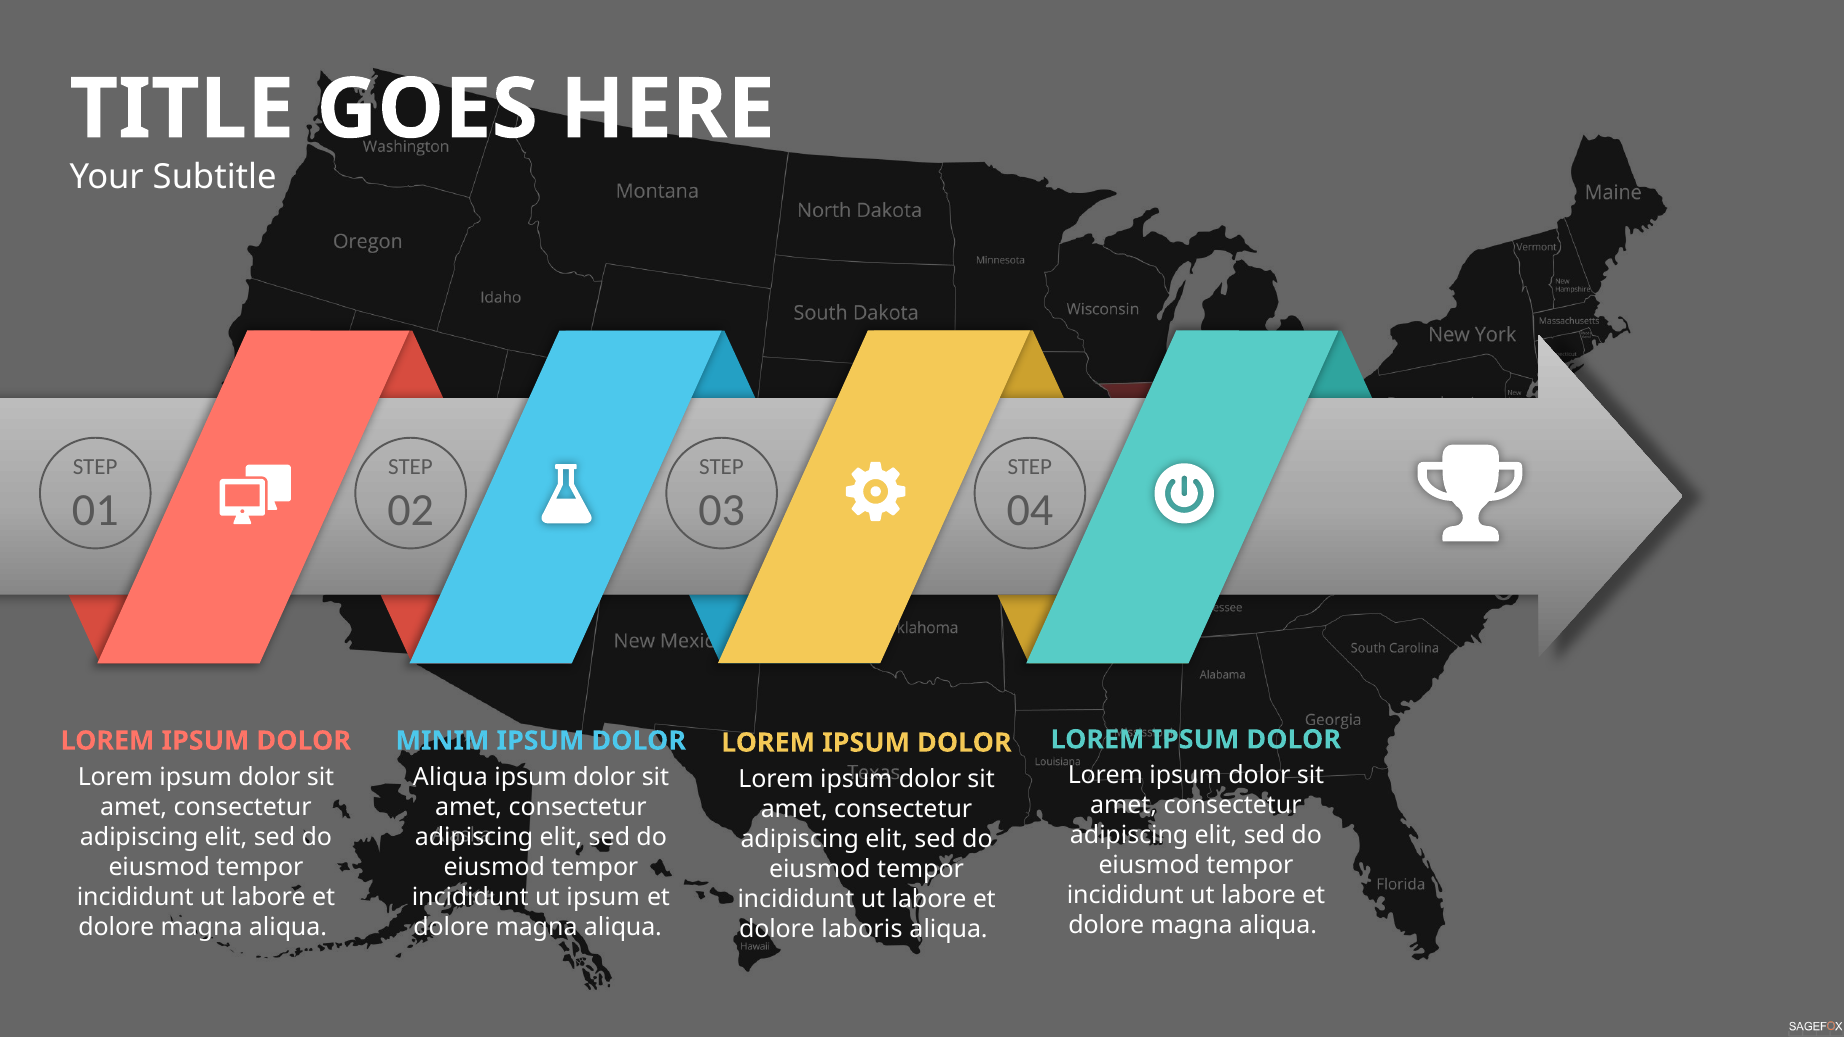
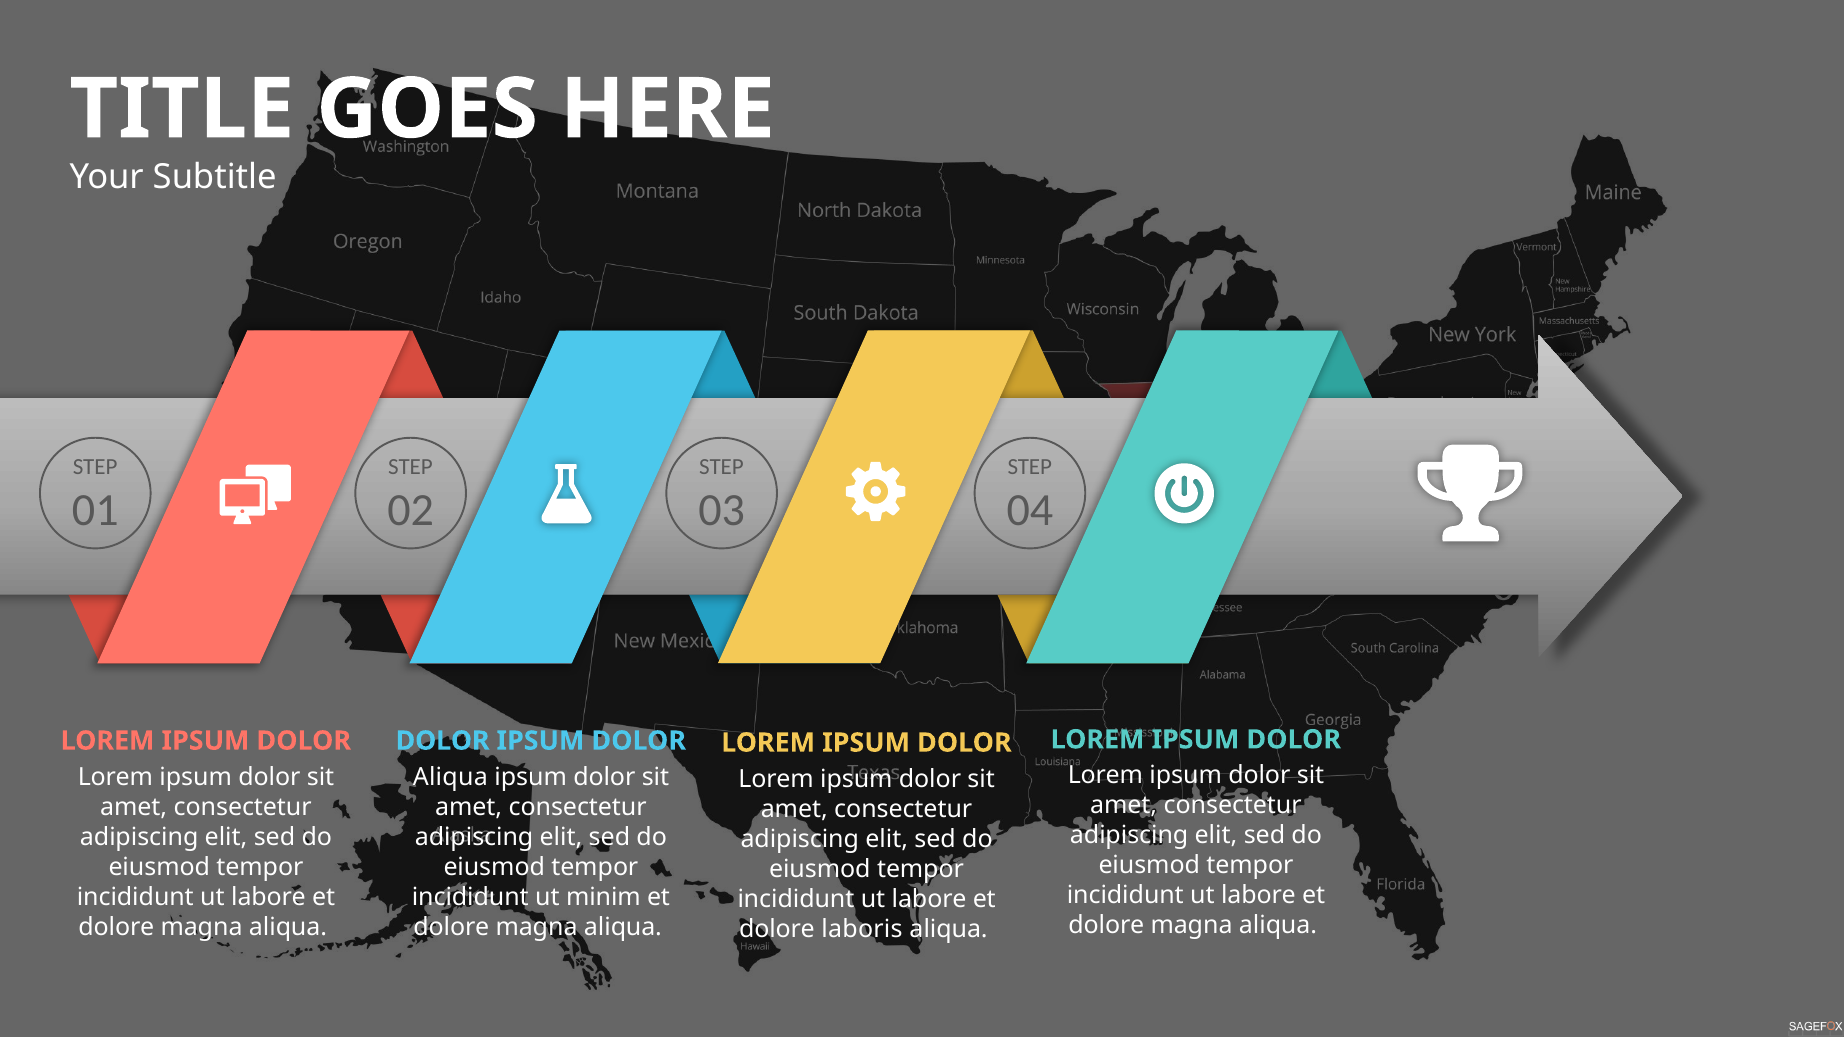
MINIM: MINIM -> DOLOR (443, 741)
ut ipsum: ipsum -> minim (603, 897)
